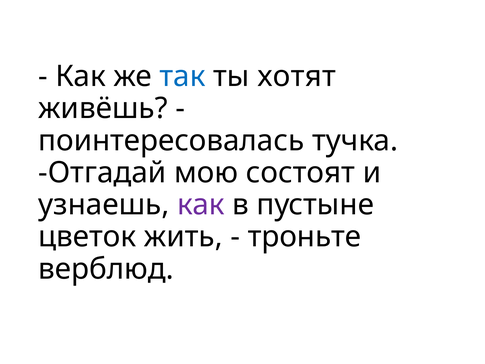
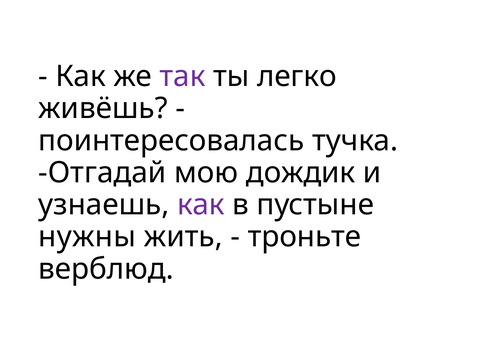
так colour: blue -> purple (182, 76)
хотят: хотят -> легко (297, 76)
состоят: состоят -> дождик (301, 173)
цветок: цветок -> нужны (87, 237)
